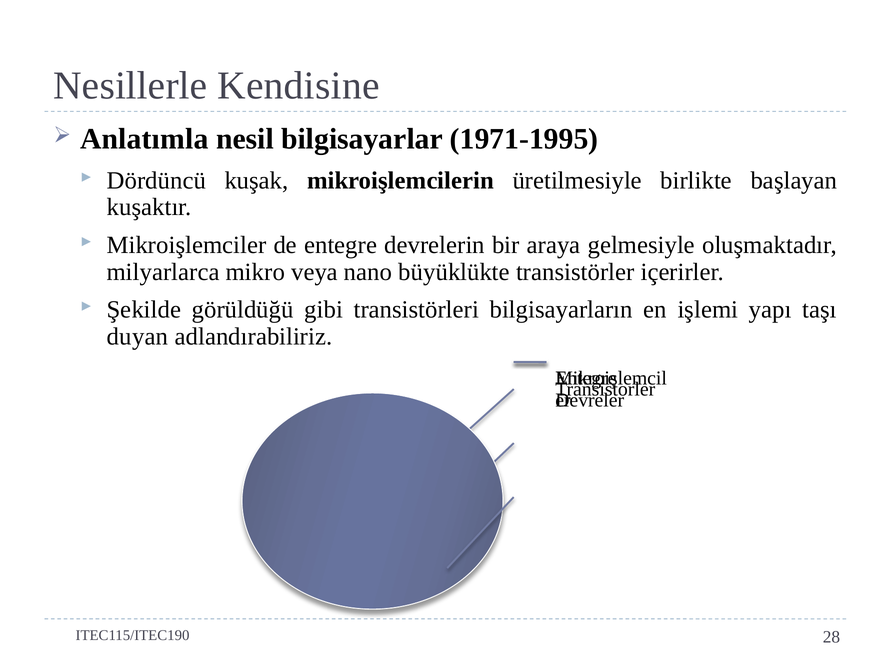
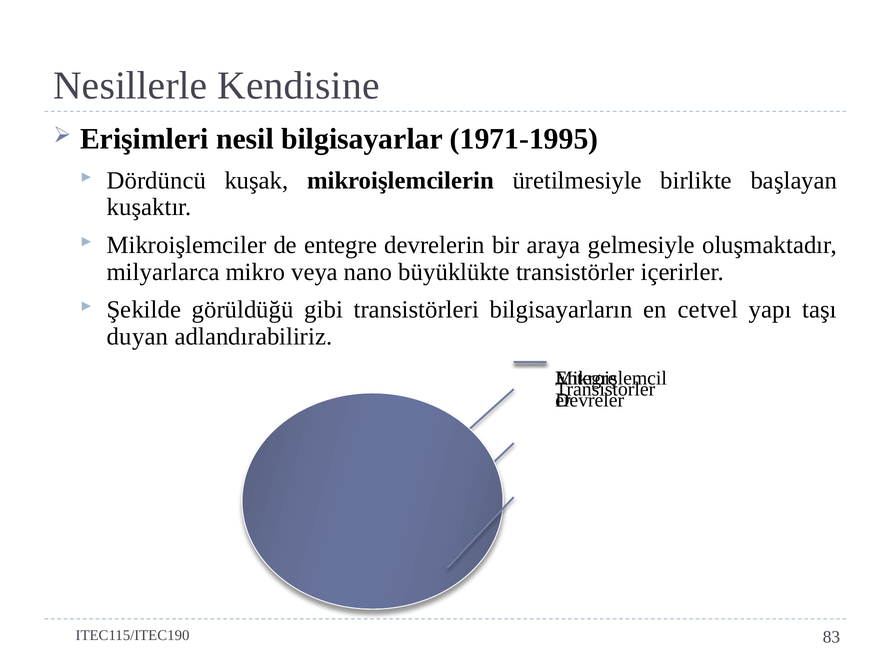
Anlatımla: Anlatımla -> Erişimleri (144, 139)
işlemi: işlemi -> cetvel (708, 310)
28: 28 -> 83 (831, 637)
